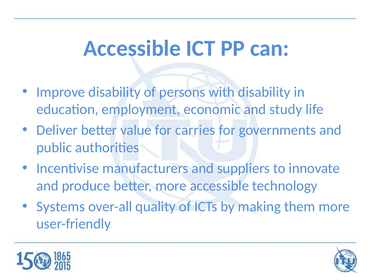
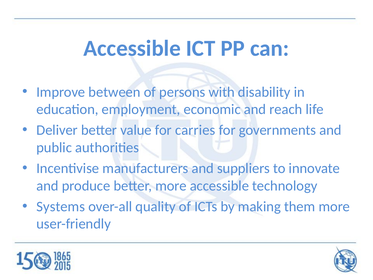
Improve disability: disability -> between (115, 92)
study: study -> reach (286, 109)
